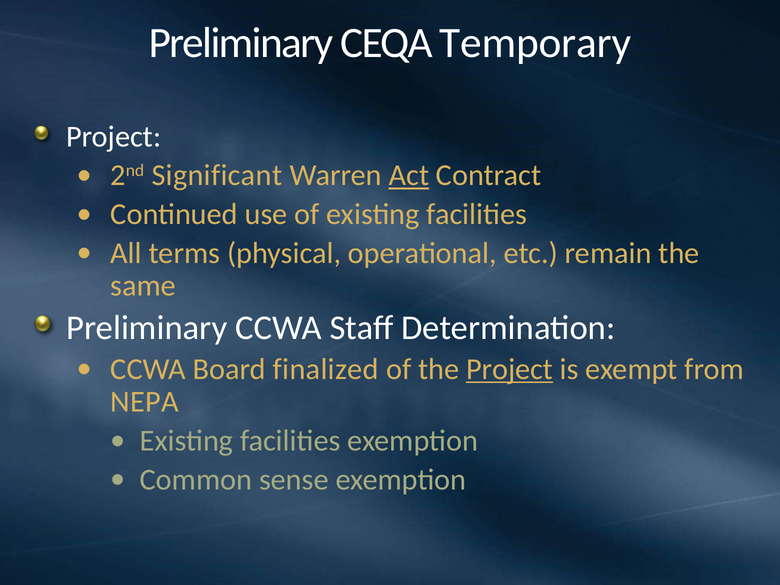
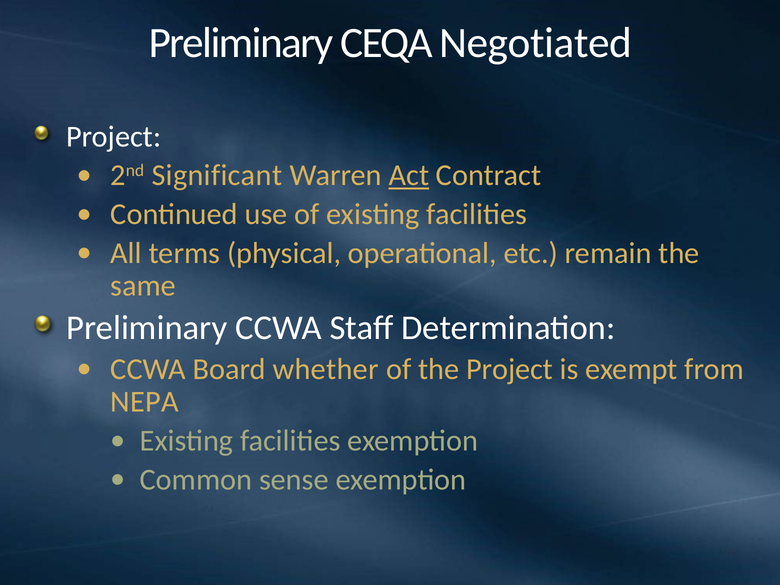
Temporary: Temporary -> Negotiated (536, 43)
finalized: finalized -> whether (326, 369)
Project underline: present -> none (510, 369)
